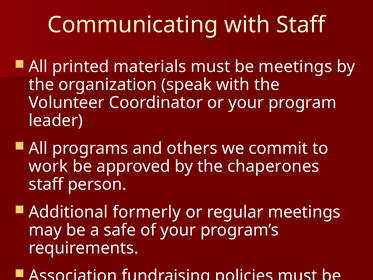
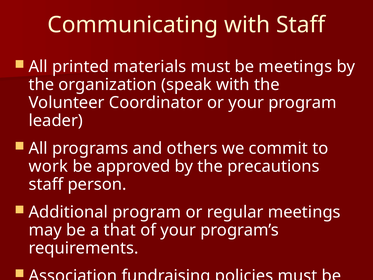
chaperones: chaperones -> precautions (273, 166)
Additional formerly: formerly -> program (147, 212)
safe: safe -> that (120, 230)
